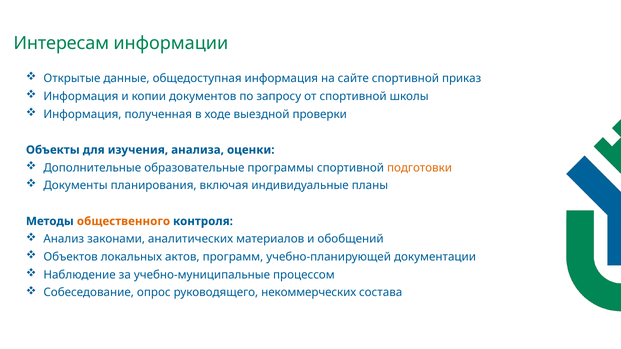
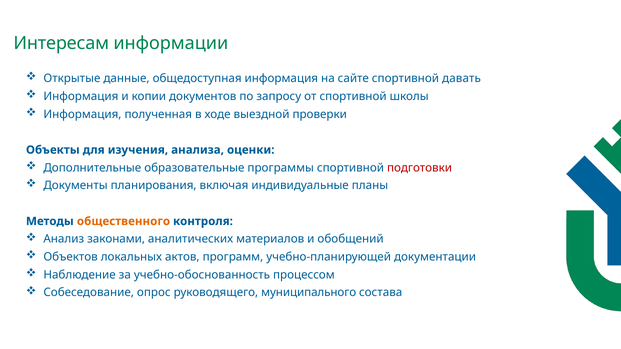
приказ: приказ -> давать (462, 79)
подготовки colour: orange -> red (420, 168)
учебно-муниципальные: учебно-муниципальные -> учебно-обоснованность (202, 275)
некоммерческих: некоммерческих -> муниципального (309, 293)
